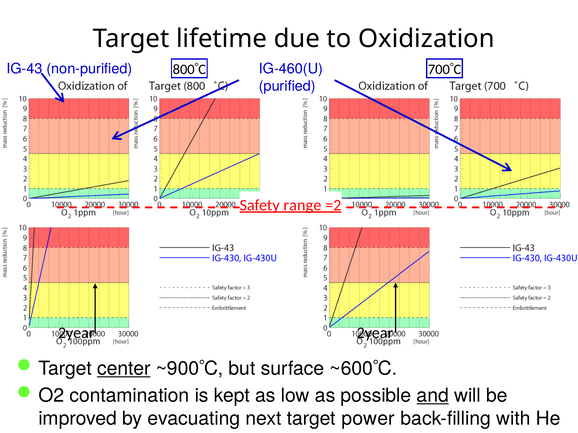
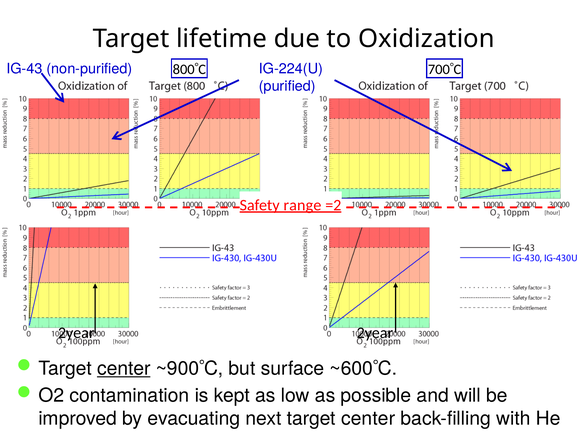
IG-460(U: IG-460(U -> IG-224(U (291, 69)
and underline: present -> none (433, 396)
next target power: power -> center (368, 419)
